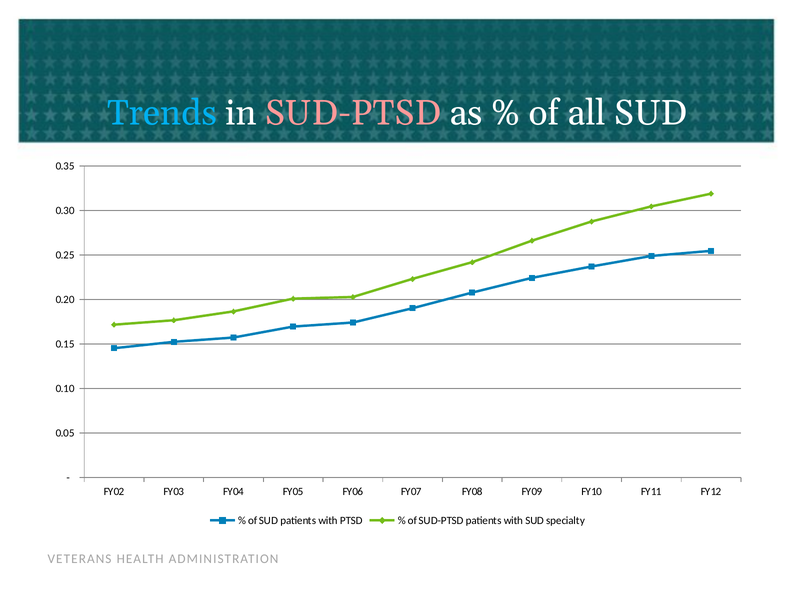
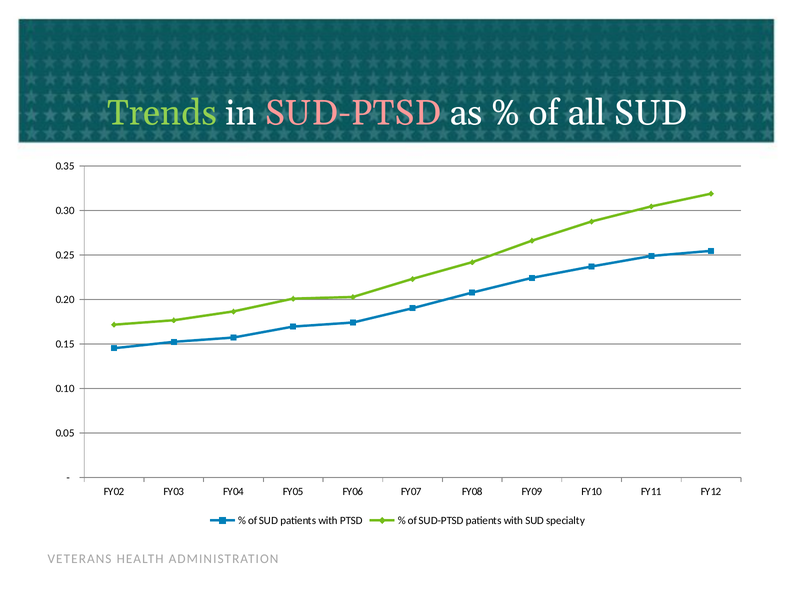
Trends colour: light blue -> light green (162, 113)
